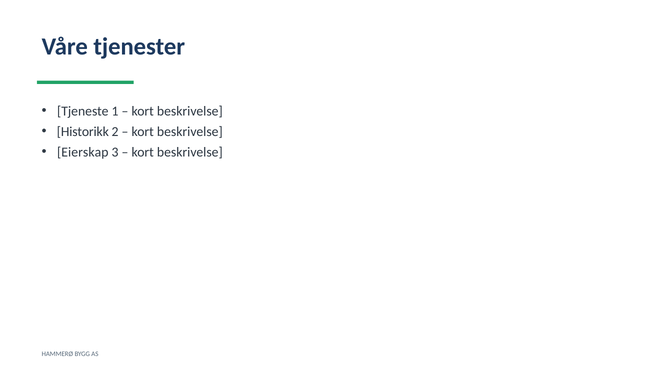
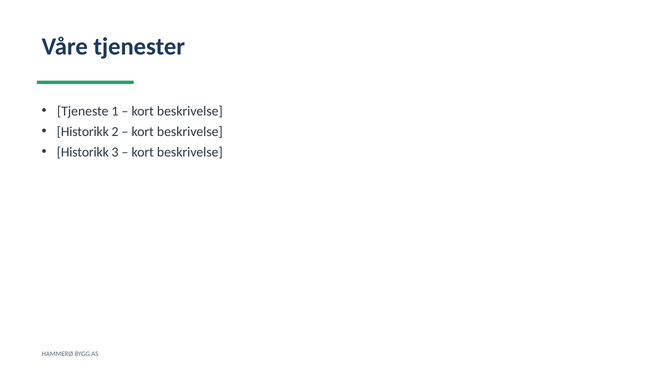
Eierskap: Eierskap -> Historikk (83, 152)
